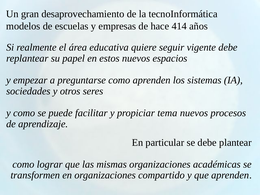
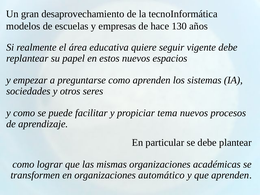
414: 414 -> 130 (179, 26)
compartido: compartido -> automático (161, 175)
